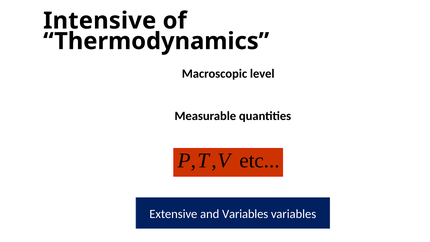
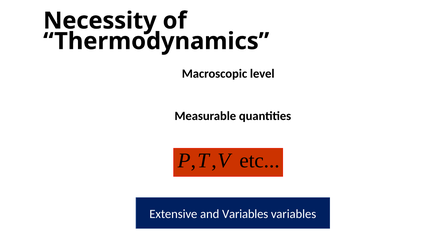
Intensive: Intensive -> Necessity (100, 21)
